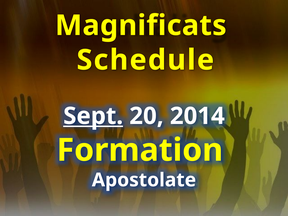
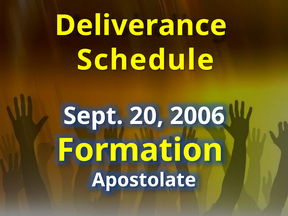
Magnificats: Magnificats -> Deliverance (141, 26)
Sept underline: present -> none (93, 116)
2014: 2014 -> 2006 (197, 116)
